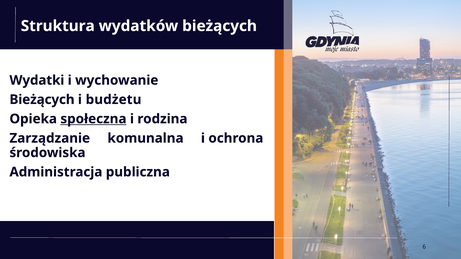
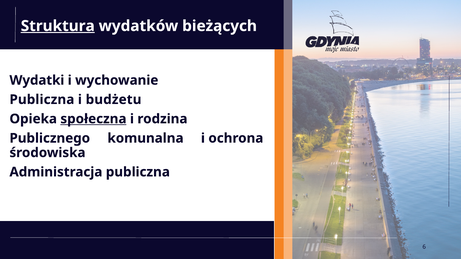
Struktura underline: none -> present (58, 26)
Bieżących: Bieżących -> Publiczna (42, 100)
Zarządzanie: Zarządzanie -> Publicznego (50, 138)
